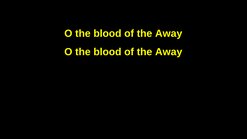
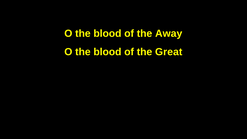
Away: Away -> Great (169, 52)
